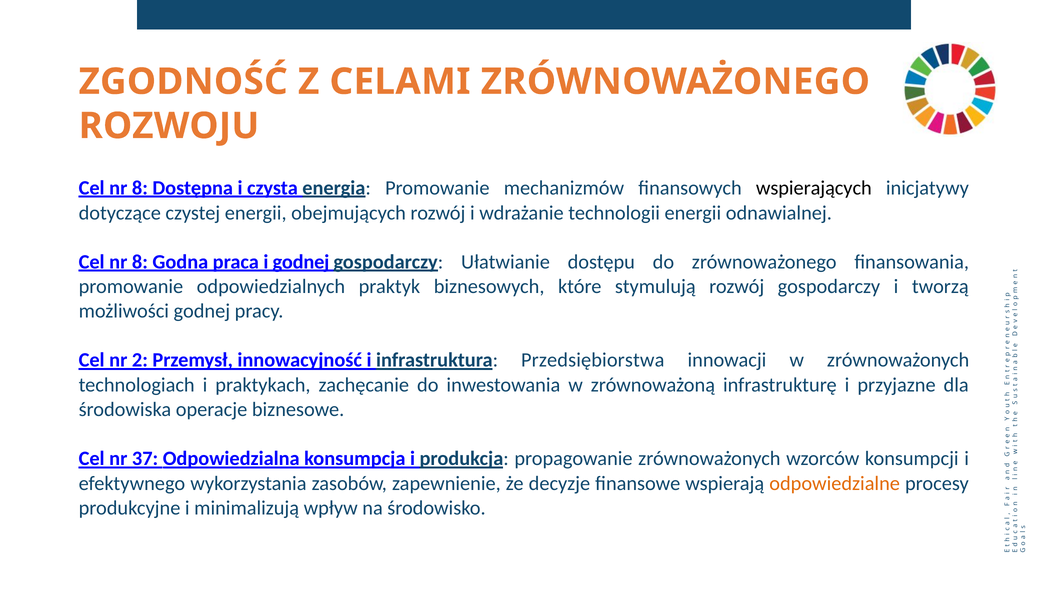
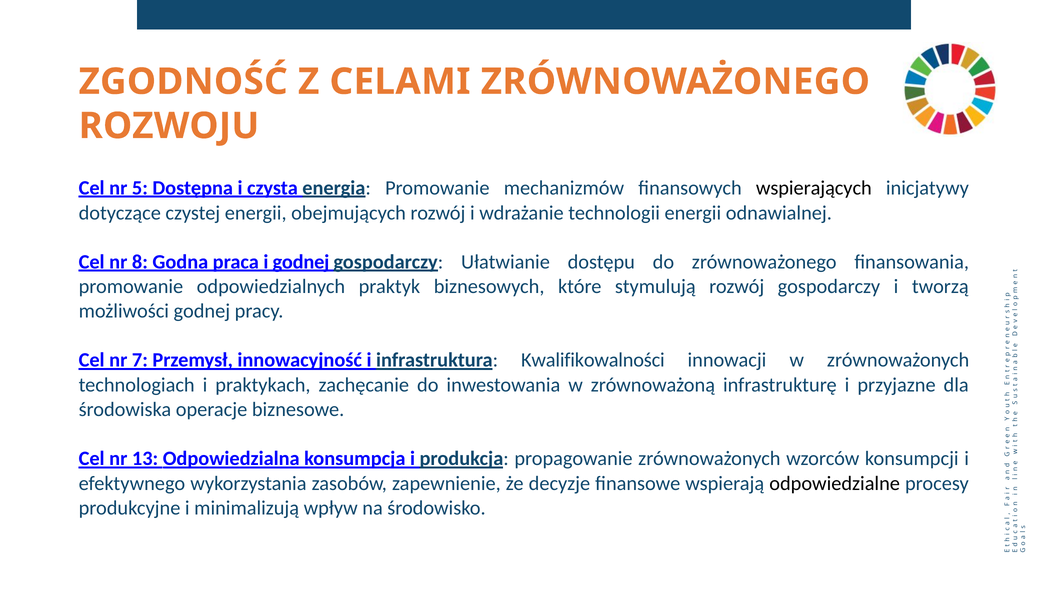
8: 8 -> 5 (140, 188)
2: 2 -> 7 (140, 360)
Przedsiębiorstwa: Przedsiębiorstwa -> Kwalifikowalności (593, 360)
37: 37 -> 13 (145, 458)
odpowiedzialne colour: orange -> black (835, 483)
